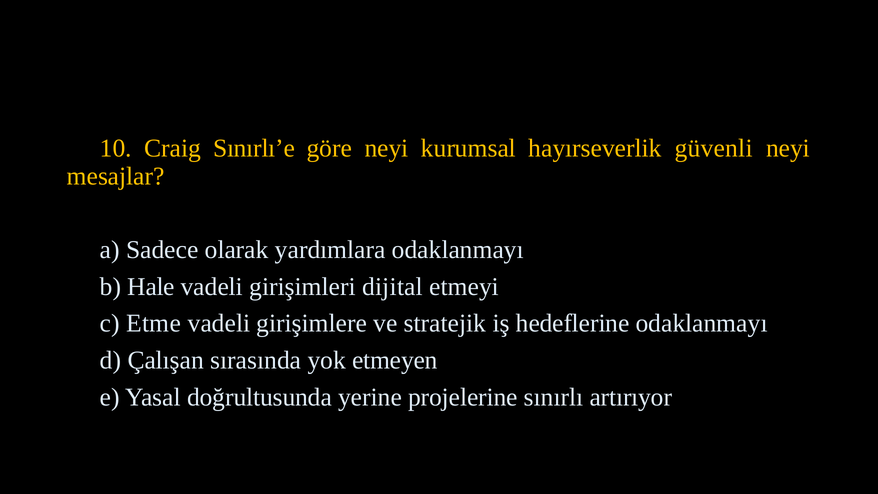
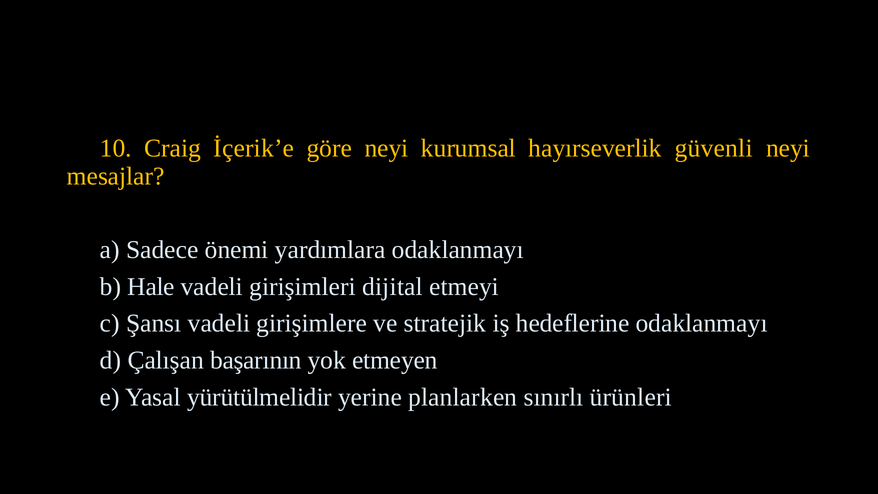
Sınırlı’e: Sınırlı’e -> İçerik’e (254, 148)
olarak: olarak -> önemi (237, 250)
Etme: Etme -> Şansı (154, 323)
sırasında: sırasında -> başarının (256, 360)
doğrultusunda: doğrultusunda -> yürütülmelidir (260, 397)
projelerine: projelerine -> planlarken (463, 397)
artırıyor: artırıyor -> ürünleri (631, 397)
